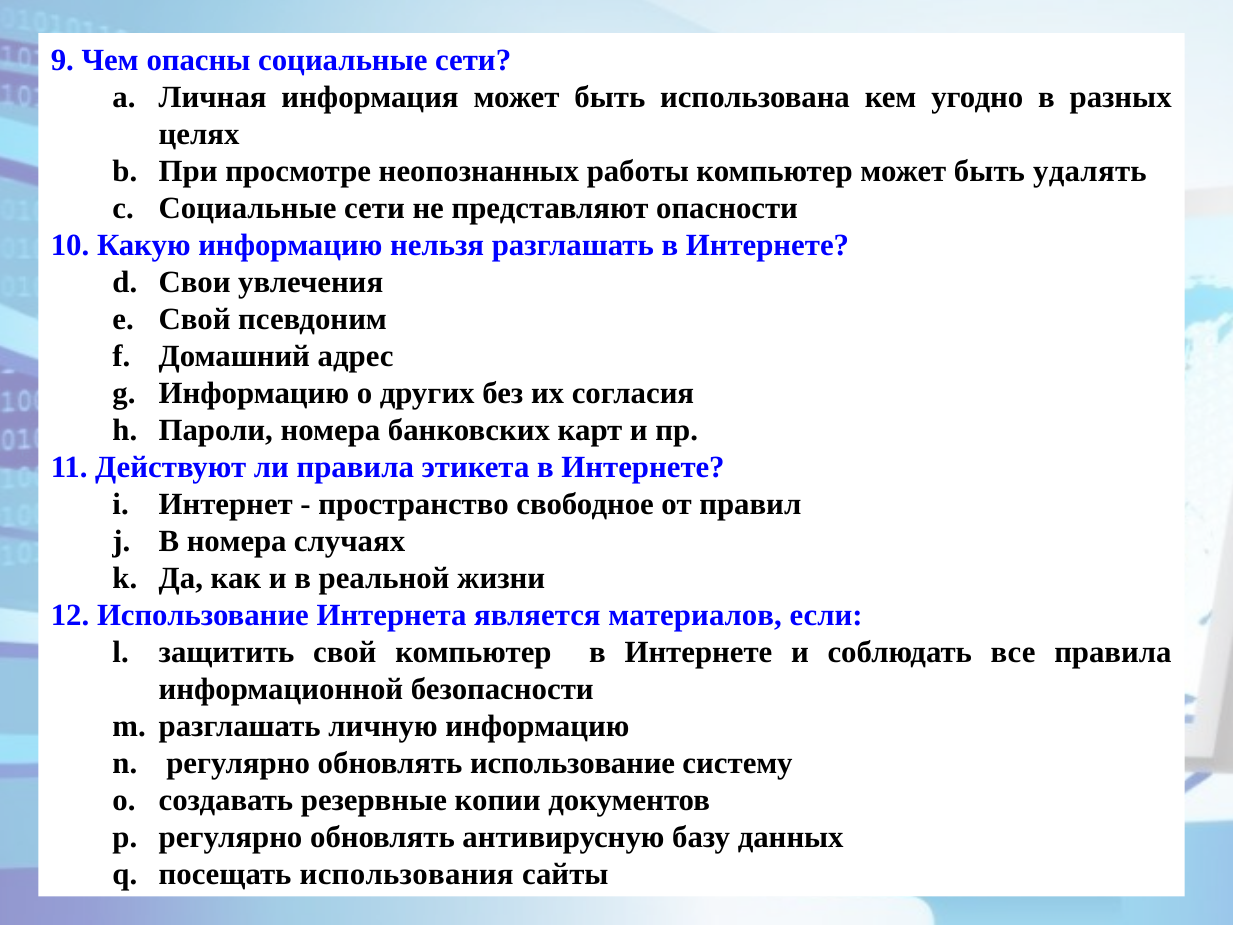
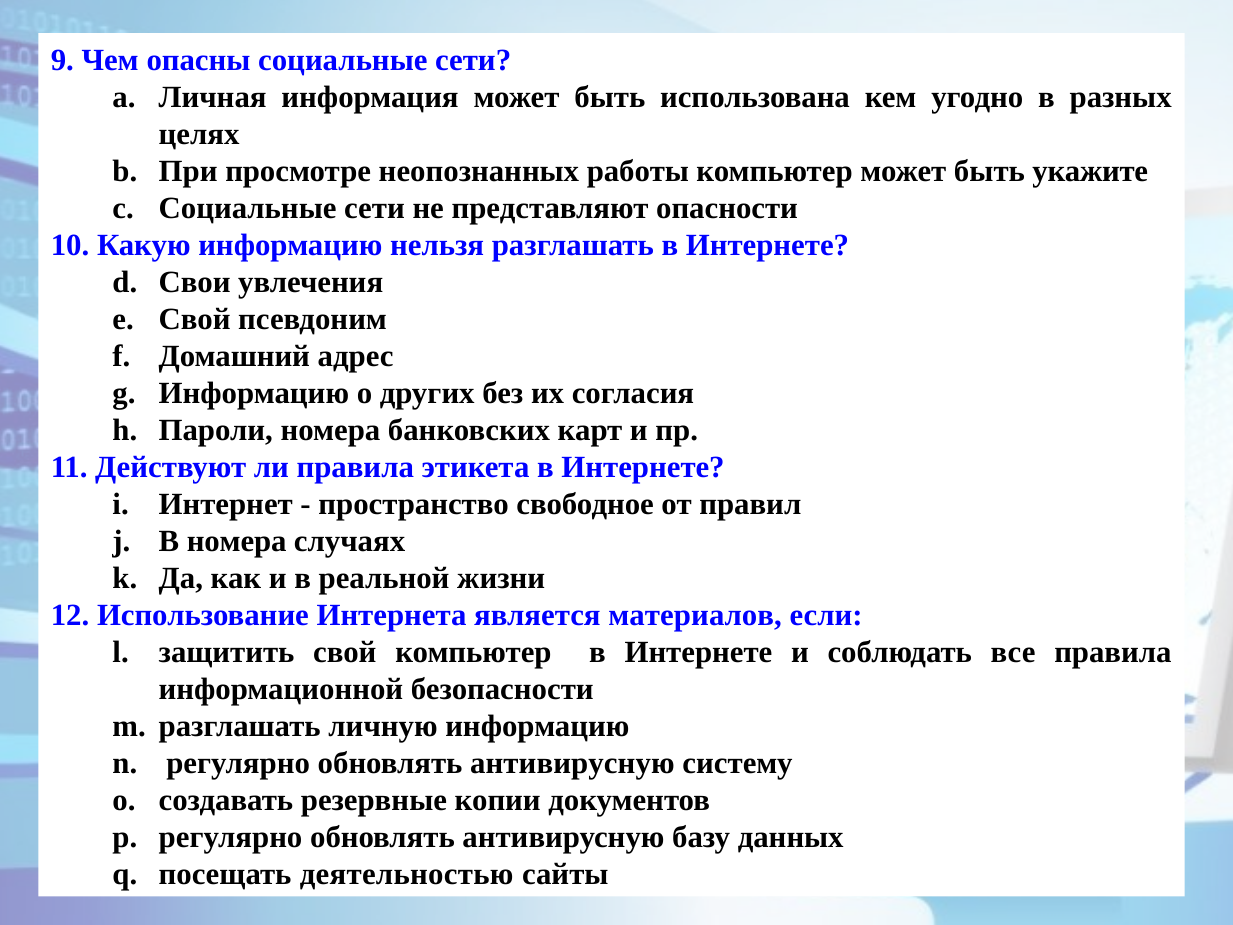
удалять: удалять -> укажите (1090, 171)
использование: использование -> антивирусную (572, 763)
использования: использования -> деятельностью (407, 874)
